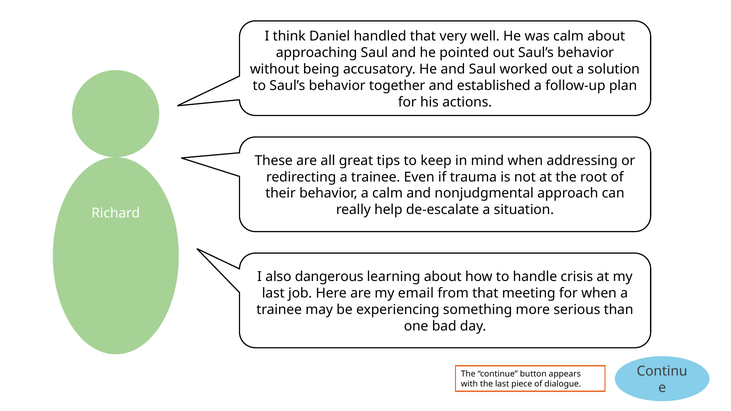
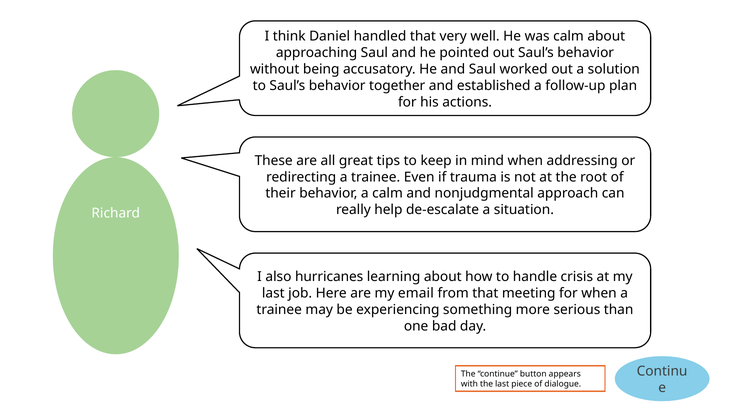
dangerous: dangerous -> hurricanes (329, 277)
